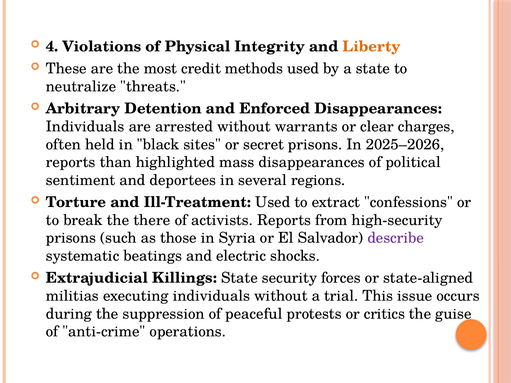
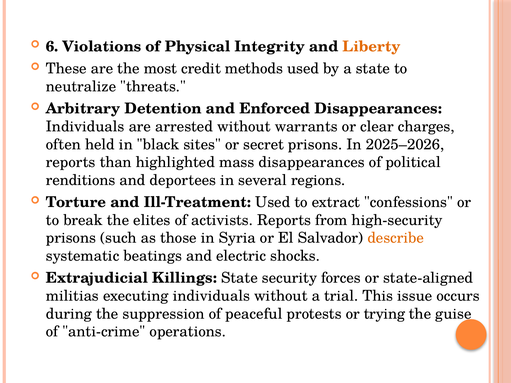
4: 4 -> 6 (52, 47)
sentiment: sentiment -> renditions (81, 180)
there: there -> elites (152, 220)
describe colour: purple -> orange (396, 238)
critics: critics -> trying (384, 314)
